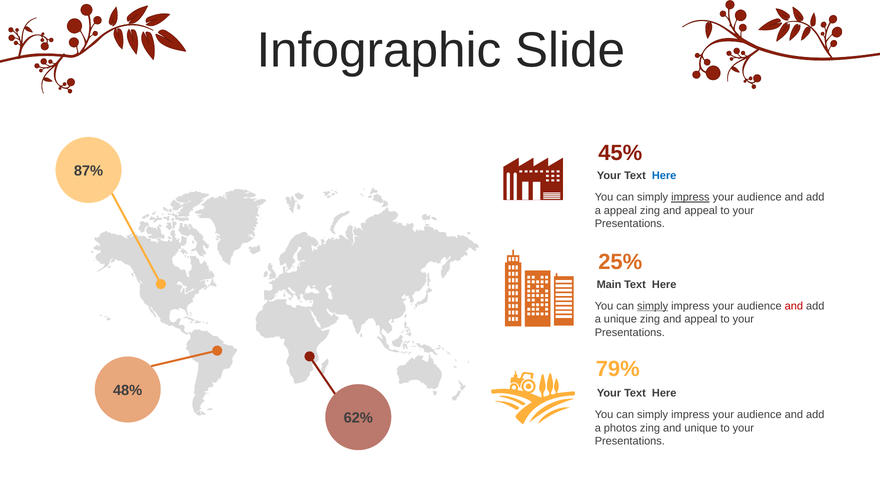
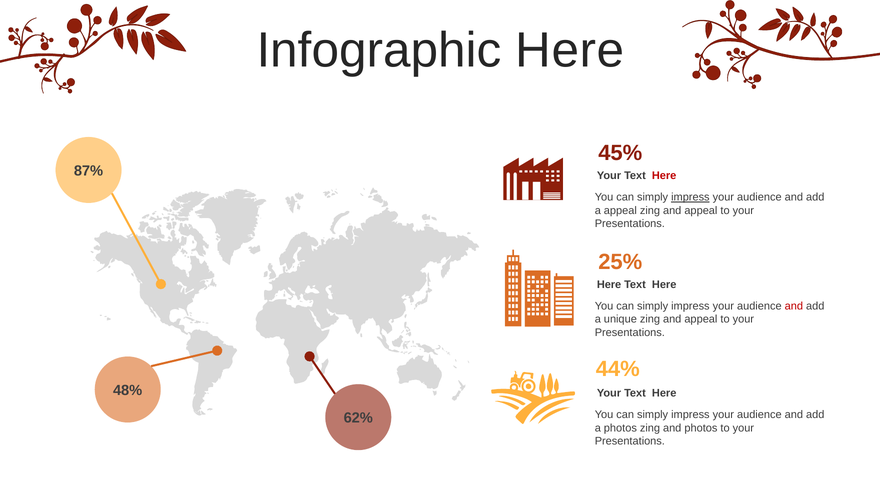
Infographic Slide: Slide -> Here (570, 50)
Here colour: blue -> red (664, 176)
Main: Main -> Here (609, 284)
simply underline: present -> none (653, 306)
79%: 79% -> 44% (618, 369)
and unique: unique -> photos (701, 428)
